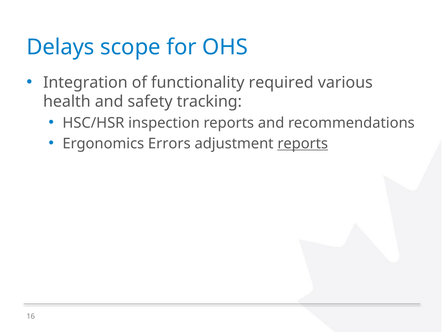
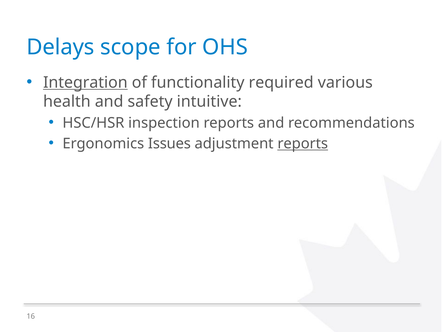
Integration underline: none -> present (85, 82)
tracking: tracking -> intuitive (209, 101)
Errors: Errors -> Issues (169, 143)
